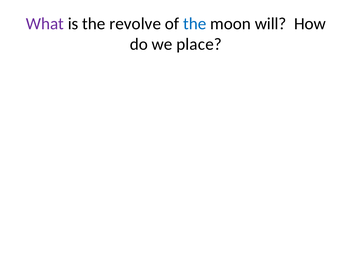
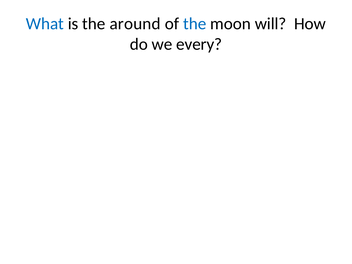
What colour: purple -> blue (45, 24)
revolve: revolve -> around (135, 24)
place: place -> every (199, 44)
